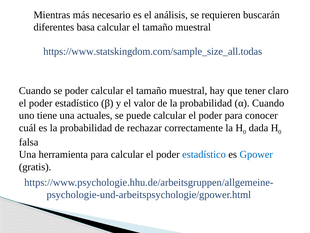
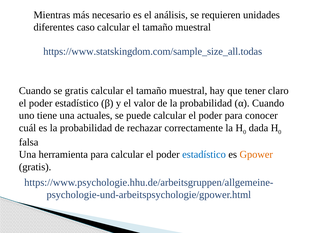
buscarán: buscarán -> unidades (261, 15)
basa: basa -> caso (86, 27)
se poder: poder -> gratis (76, 91)
Gpower colour: blue -> orange (256, 154)
